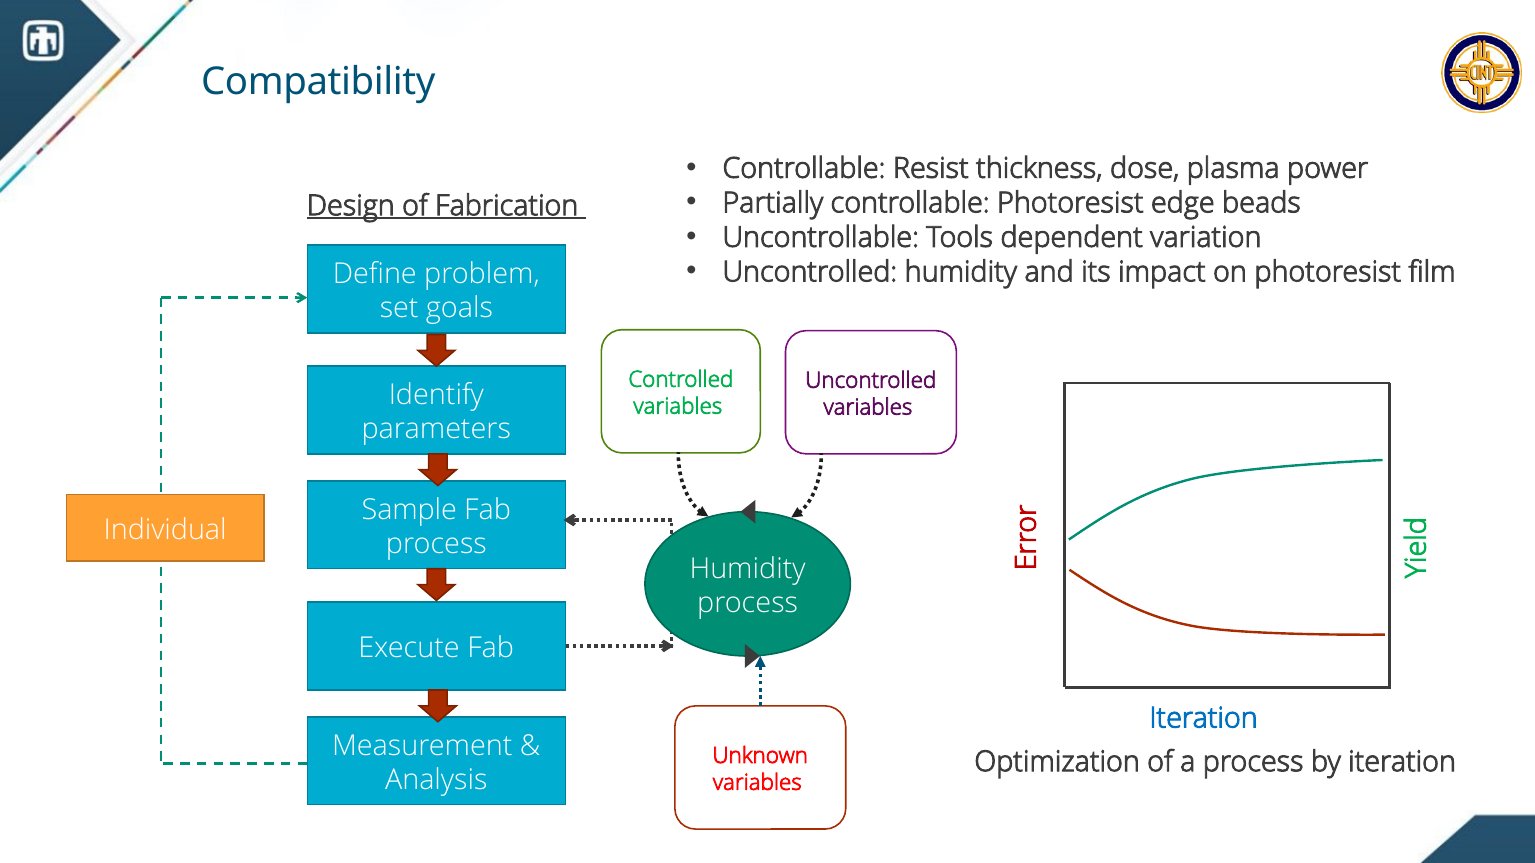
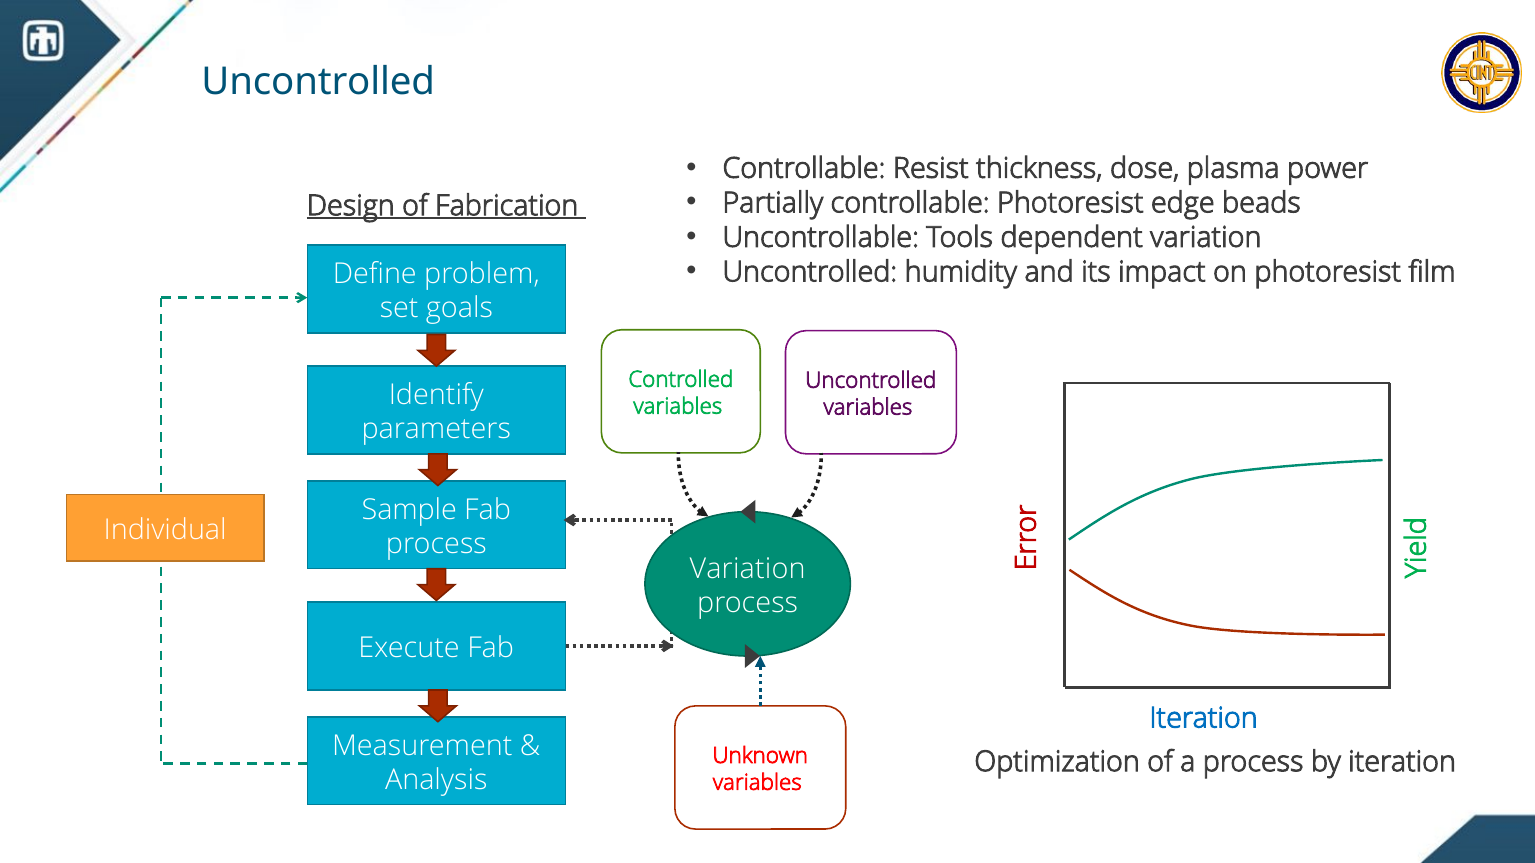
Compatibility: Compatibility -> Uncontrolled (318, 81)
Humidity: Humidity -> Variation (748, 569)
